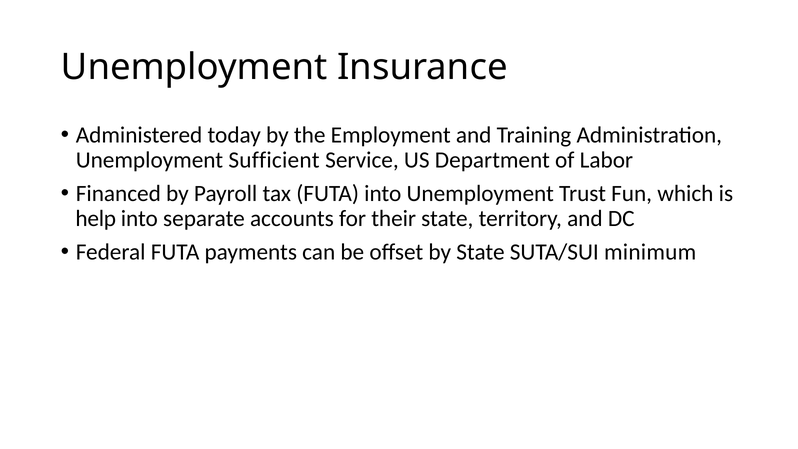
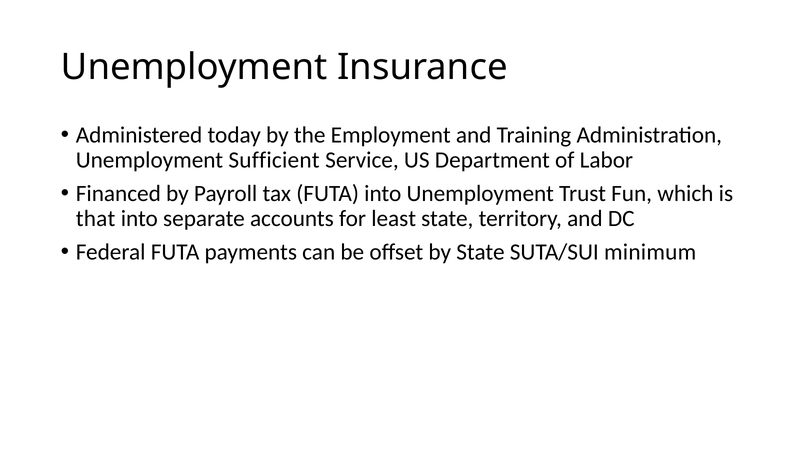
help: help -> that (96, 219)
their: their -> least (394, 219)
